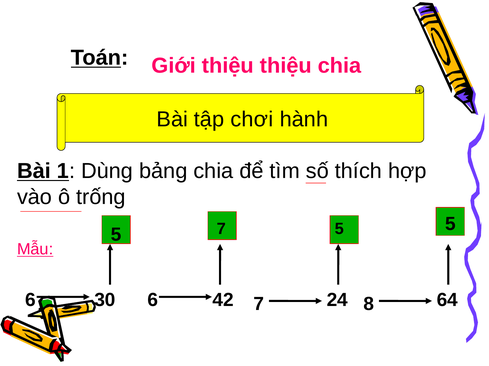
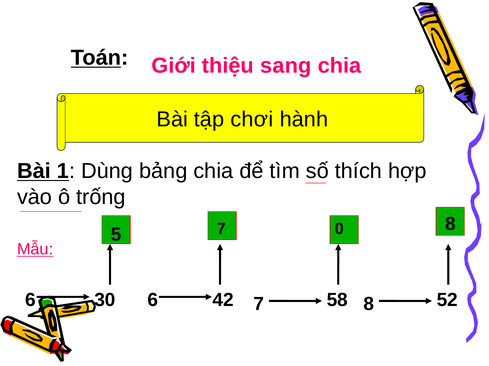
thiệu thiệu: thiệu -> sang (286, 66)
7 5: 5 -> 8 (450, 224)
5 5: 5 -> 0 (339, 229)
24: 24 -> 58 (337, 300)
64: 64 -> 52 (447, 300)
